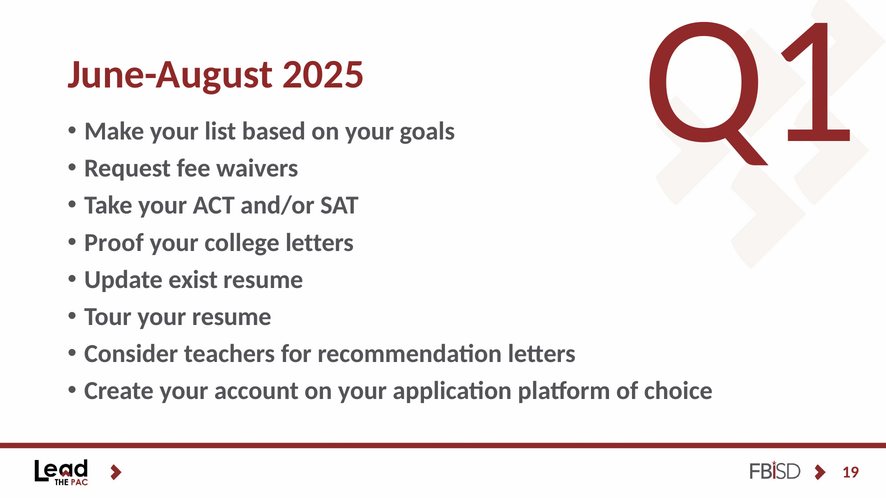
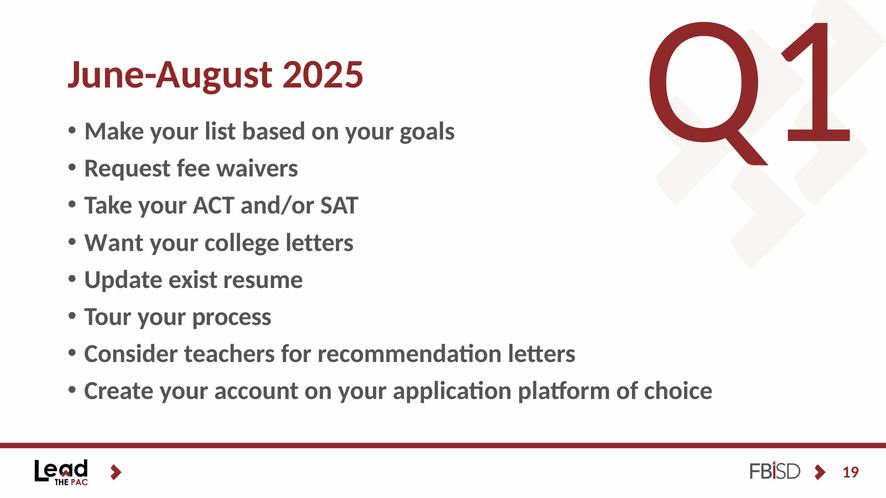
Proof: Proof -> Want (114, 243)
your resume: resume -> process (232, 317)
